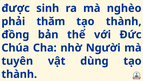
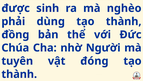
thăm: thăm -> dùng (51, 21)
dùng: dùng -> đóng (94, 61)
